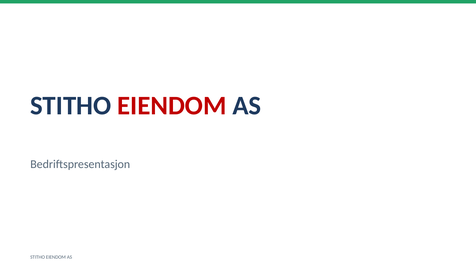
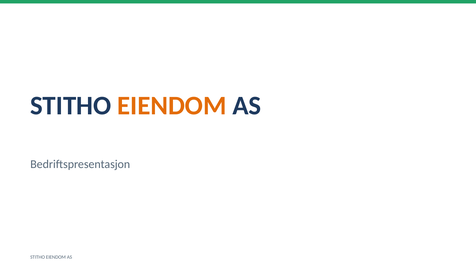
EIENDOM colour: red -> orange (172, 106)
